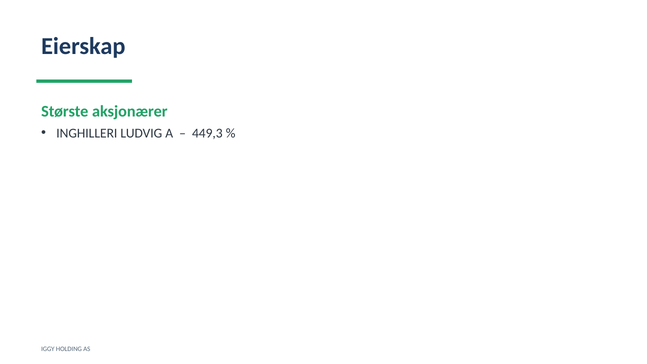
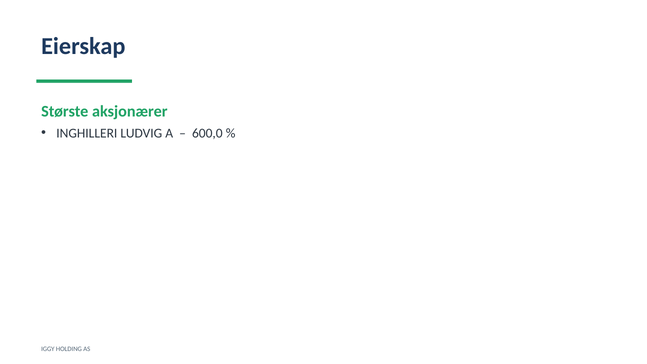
449,3: 449,3 -> 600,0 (207, 133)
